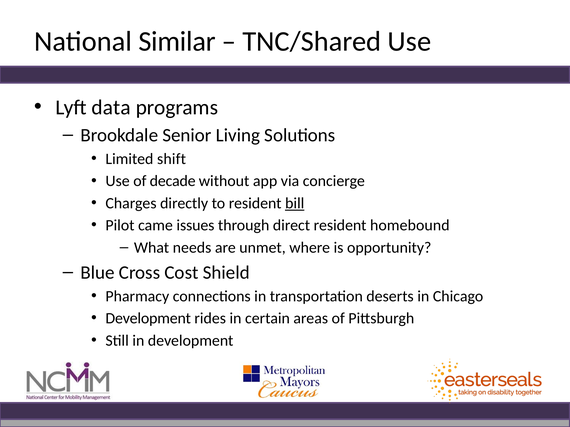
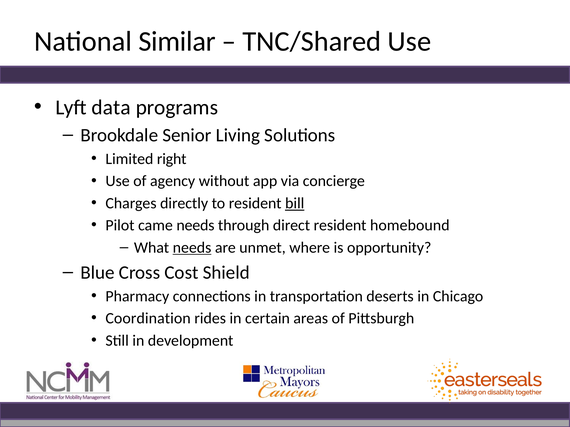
shift: shift -> right (172, 159)
decade: decade -> agency (173, 181)
came issues: issues -> needs (195, 226)
needs underline: none -> present (192, 248)
Development: Development -> Coordination (148, 319)
